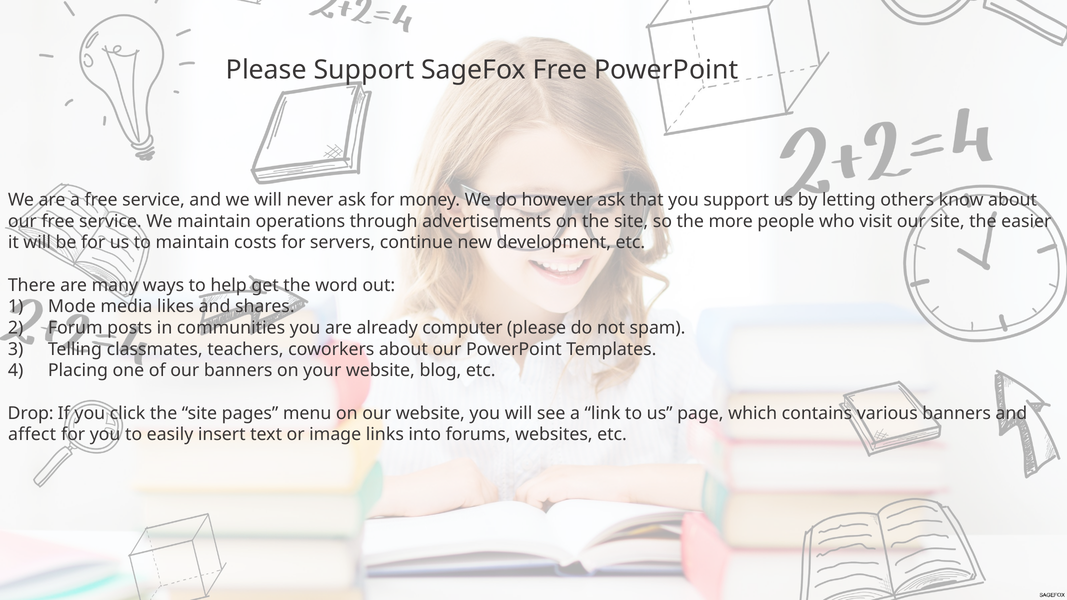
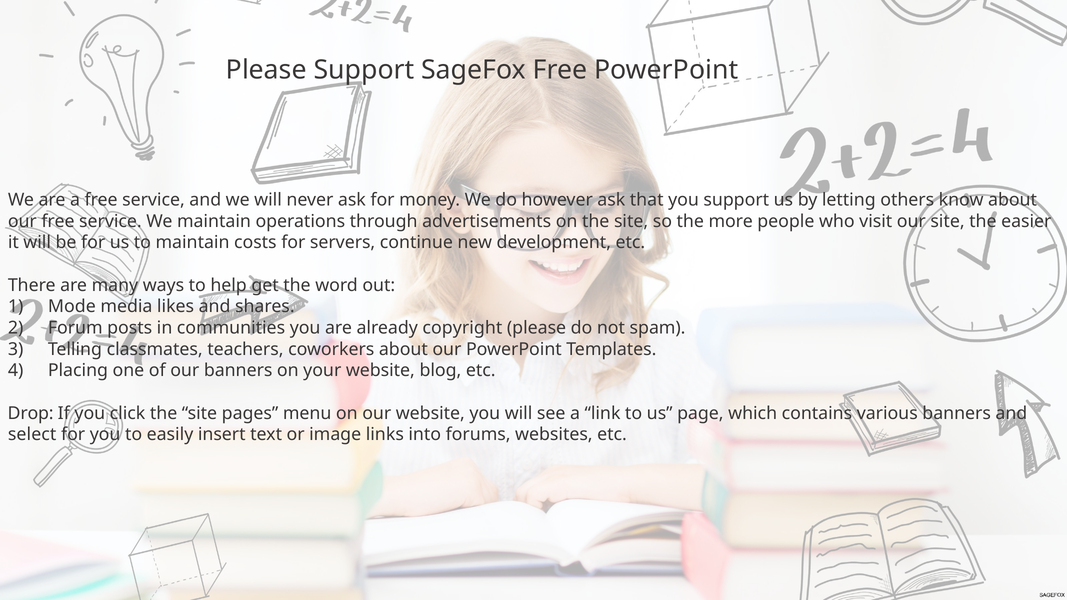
computer: computer -> copyright (462, 328)
affect: affect -> select (32, 435)
